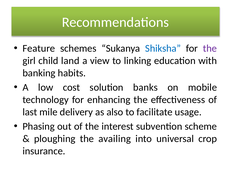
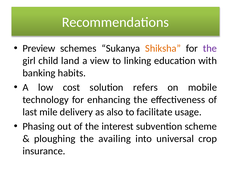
Feature: Feature -> Preview (39, 48)
Shiksha colour: blue -> orange (163, 48)
banks: banks -> refers (145, 88)
